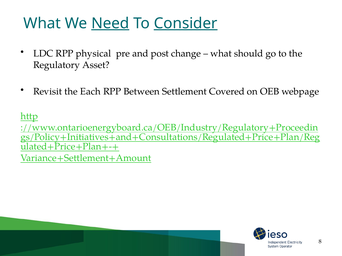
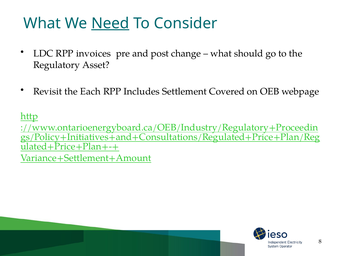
Consider underline: present -> none (186, 23)
physical: physical -> invoices (94, 54)
Between: Between -> Includes (142, 92)
